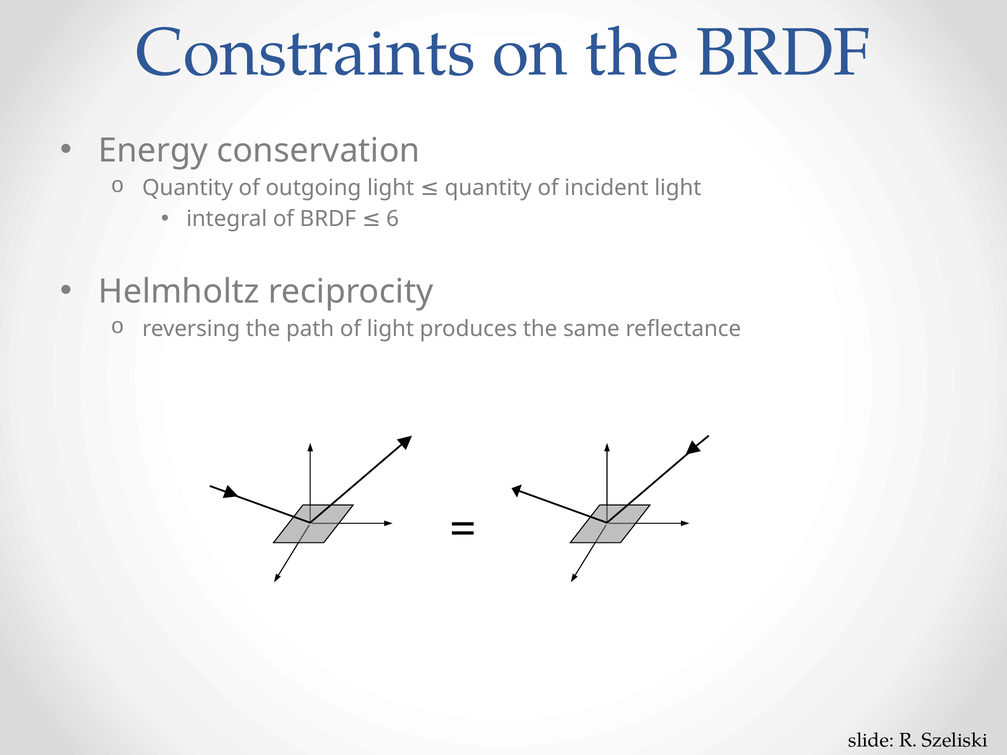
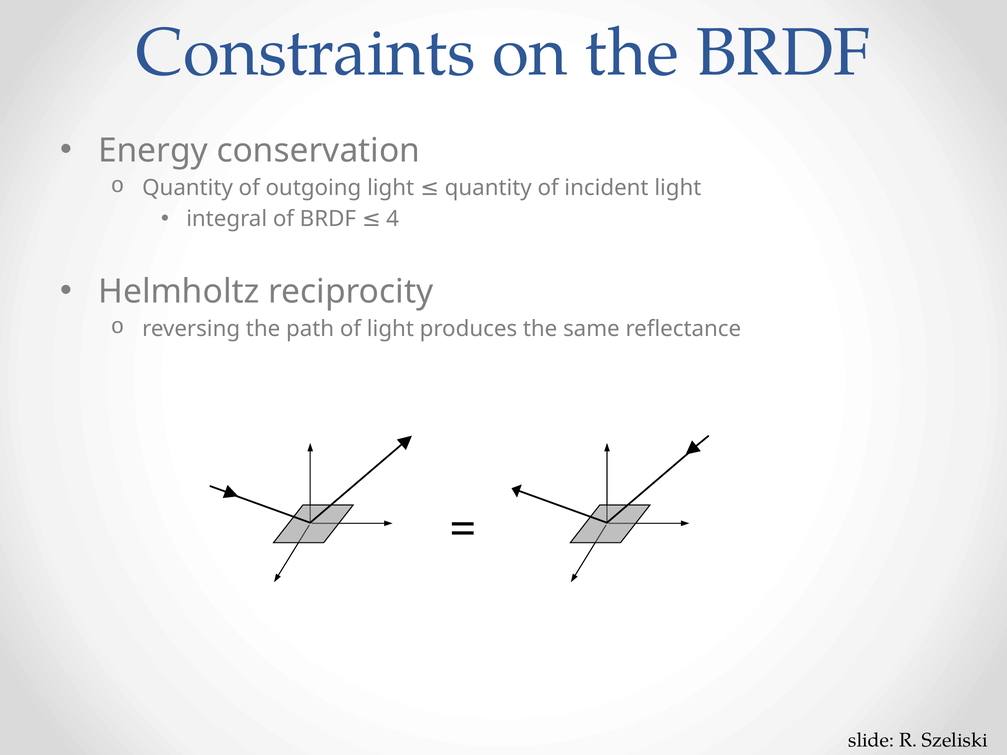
6: 6 -> 4 (393, 219)
